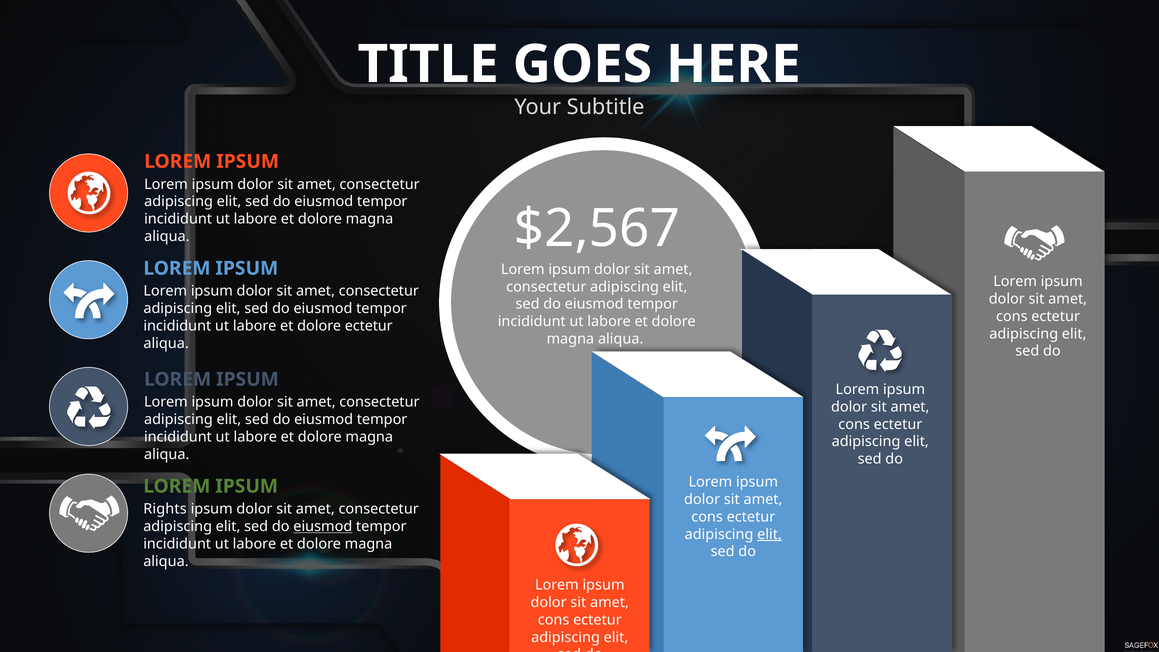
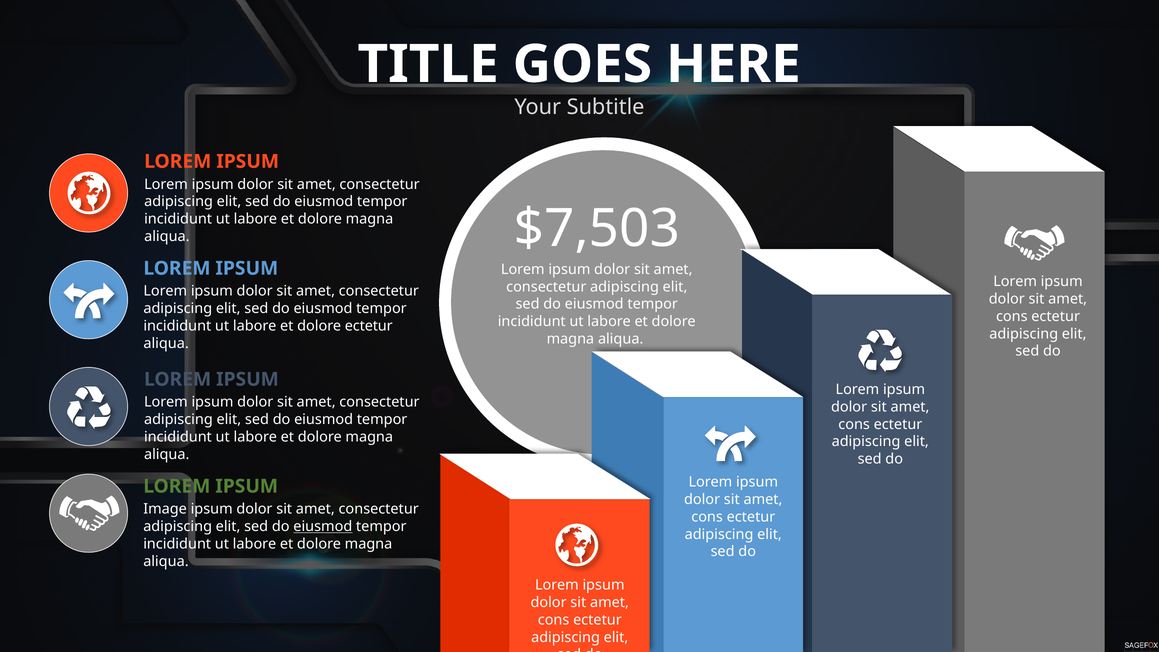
$2,567: $2,567 -> $7,503 (597, 229)
Rights: Rights -> Image (165, 509)
elit underline: present -> none (770, 534)
